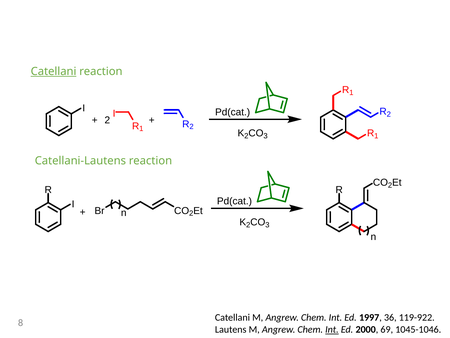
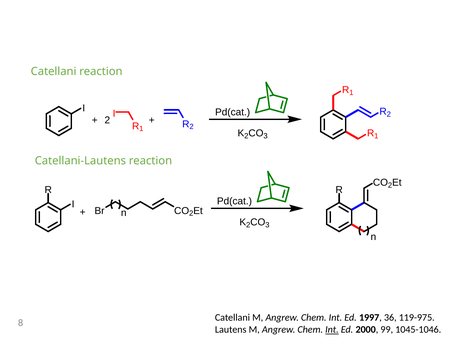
Catellani underline: present -> none (54, 71)
119-922: 119-922 -> 119-975 (417, 317)
69: 69 -> 99 (387, 329)
